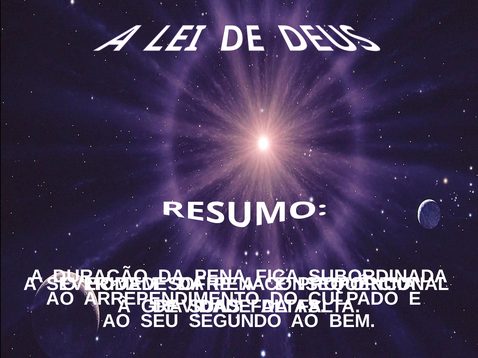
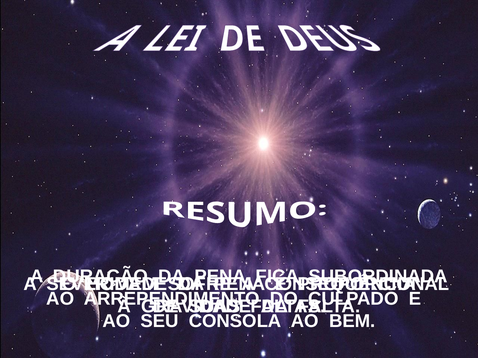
SEGUNDO: SEGUNDO -> CONSOLA (235, 321)
